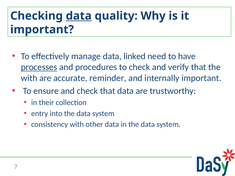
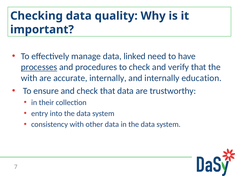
data underline: present -> none (79, 16)
accurate reminder: reminder -> internally (108, 78)
internally important: important -> education (202, 78)
